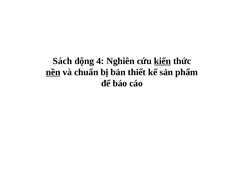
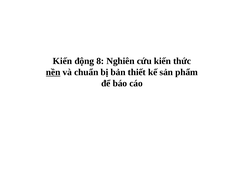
Sách: Sách -> Kiến (62, 61)
4: 4 -> 8 (100, 61)
kiến underline: present -> none (162, 61)
